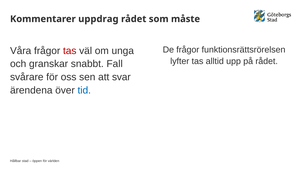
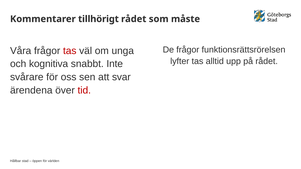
uppdrag: uppdrag -> tillhörigt (98, 19)
granskar: granskar -> kognitiva (49, 64)
Fall: Fall -> Inte (115, 64)
tid colour: blue -> red (84, 91)
